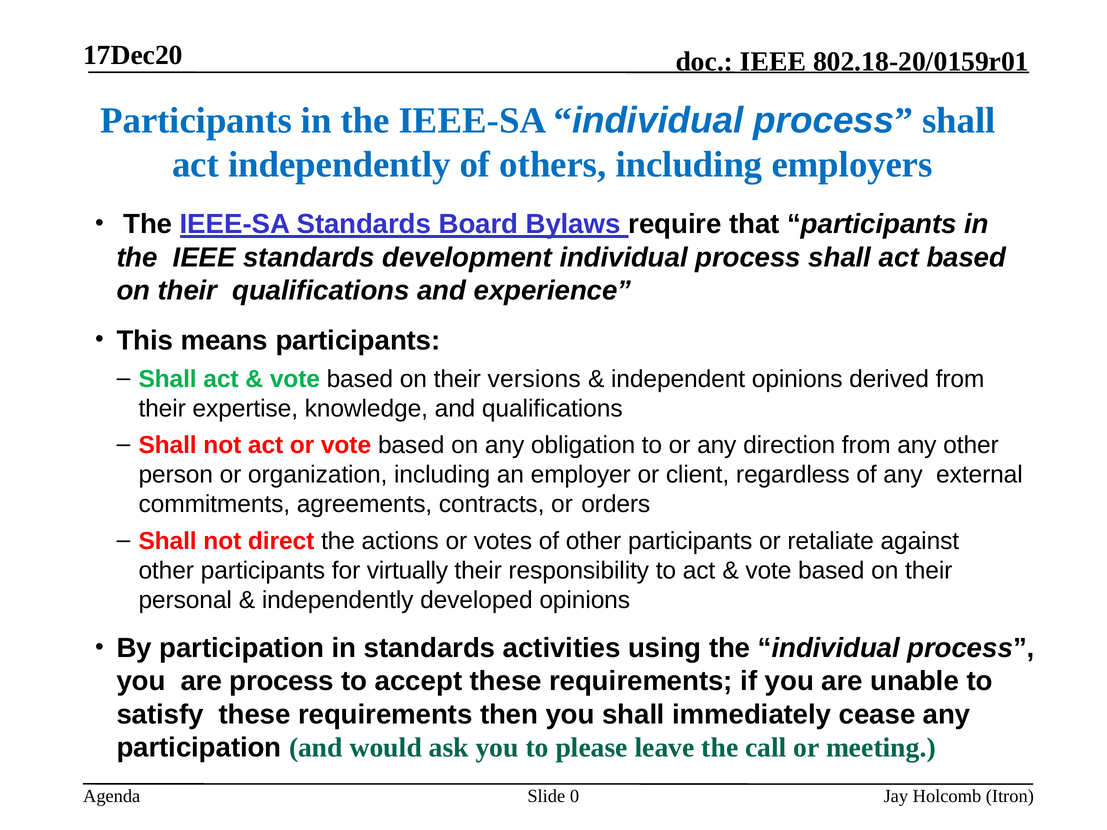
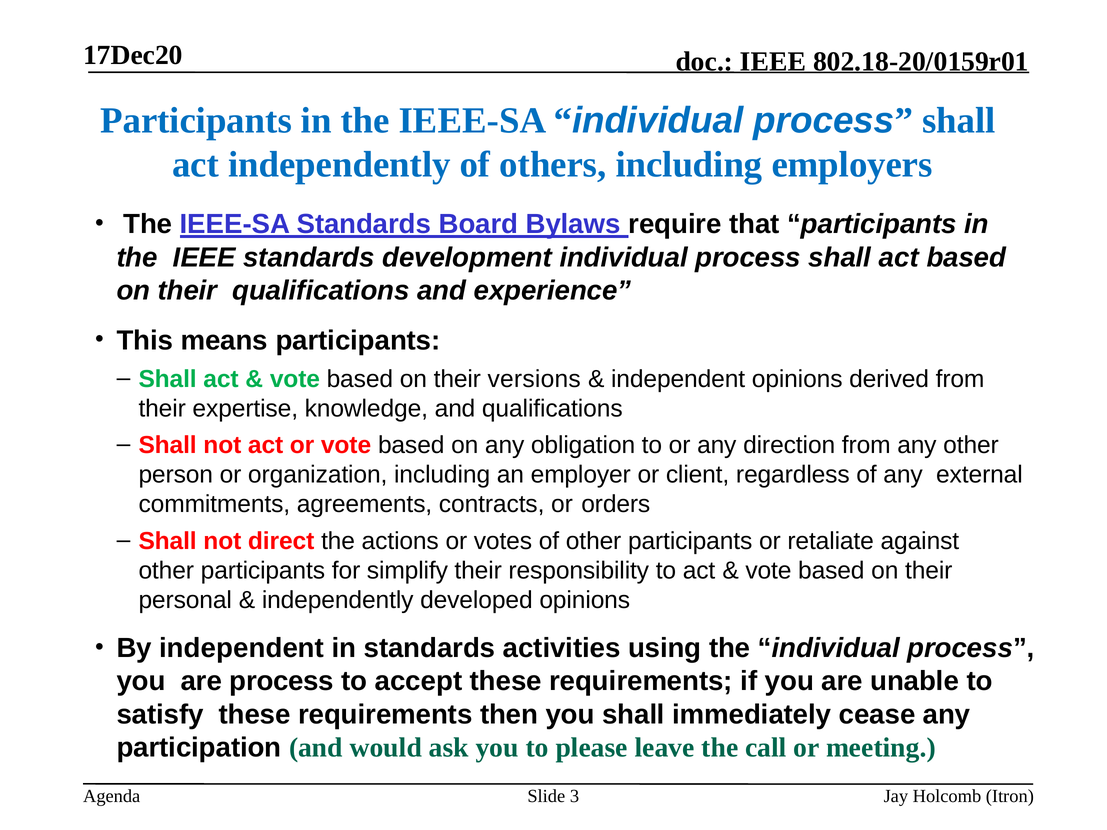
virtually: virtually -> simplify (407, 571)
By participation: participation -> independent (242, 648)
0: 0 -> 3 (574, 796)
